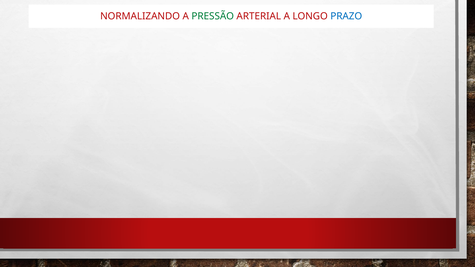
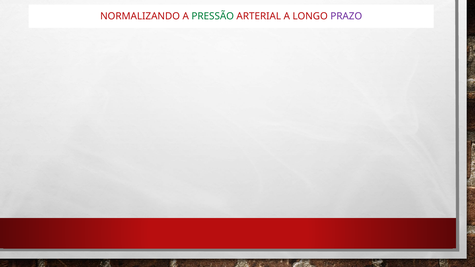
PRAZO colour: blue -> purple (346, 16)
